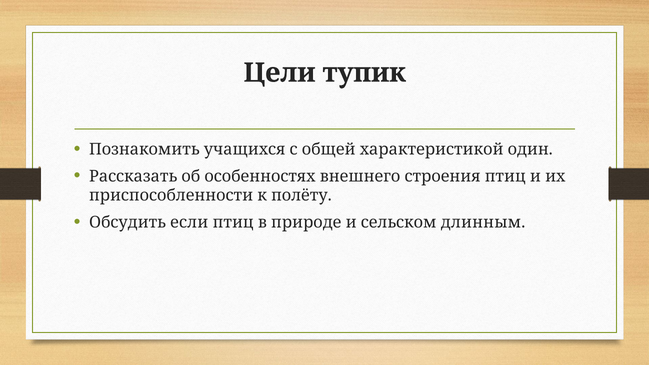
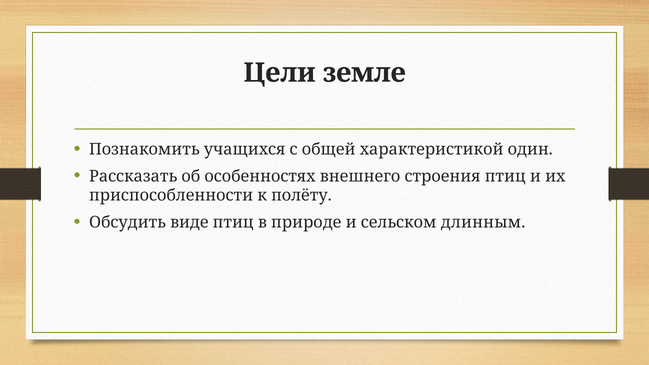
тупик: тупик -> земле (364, 73)
если: если -> виде (189, 222)
